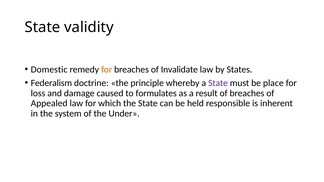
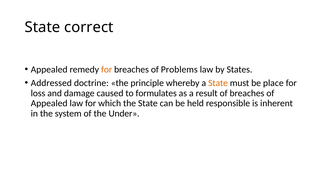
validity: validity -> correct (89, 27)
Domestic: Domestic -> Appealed (49, 70)
Invalidate: Invalidate -> Problems (179, 70)
Federalism: Federalism -> Addressed (51, 83)
State colour: purple -> orange (218, 83)
